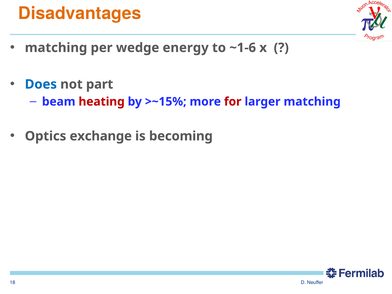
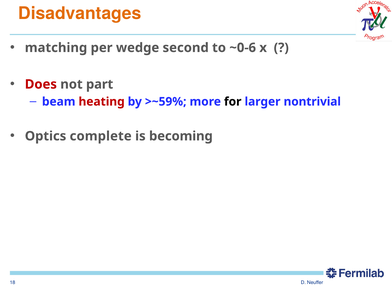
energy: energy -> second (186, 48)
~1-6: ~1-6 -> ~0-6 (243, 48)
Does colour: blue -> red (41, 84)
>~15%: >~15% -> >~59% (166, 102)
for colour: red -> black (233, 102)
larger matching: matching -> nontrivial (312, 102)
exchange: exchange -> complete (101, 136)
